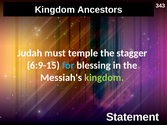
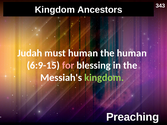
must temple: temple -> human (83, 53)
the stagger: stagger -> human (132, 53)
for colour: light blue -> pink (68, 65)
Statement: Statement -> Preaching (133, 117)
